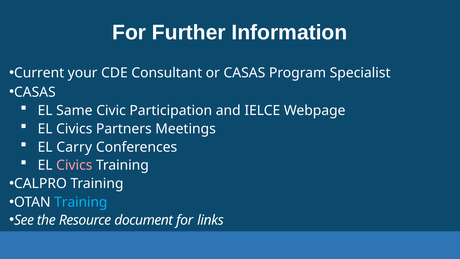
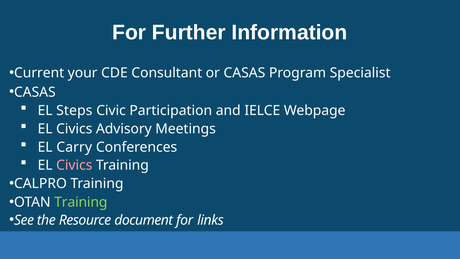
Same: Same -> Steps (74, 110)
Partners: Partners -> Advisory (124, 129)
Training colour: light blue -> light green (81, 202)
